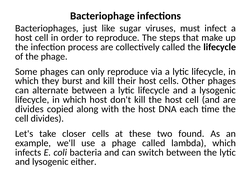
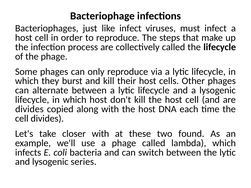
like sugar: sugar -> infect (130, 28)
closer cells: cells -> with (100, 134)
either: either -> series (84, 162)
